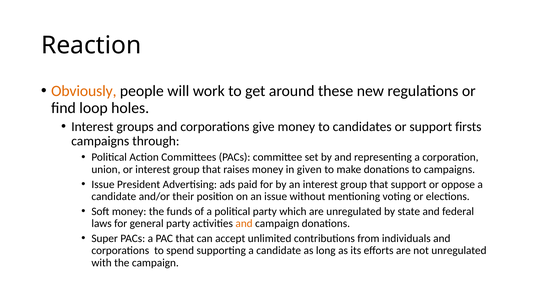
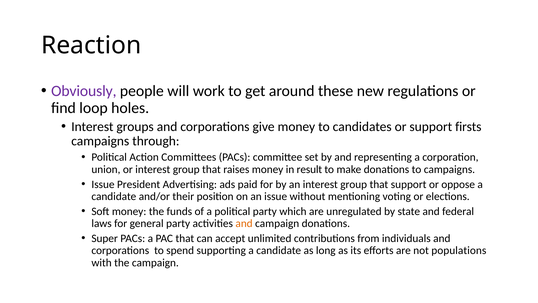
Obviously colour: orange -> purple (84, 91)
given: given -> result (309, 169)
not unregulated: unregulated -> populations (459, 250)
